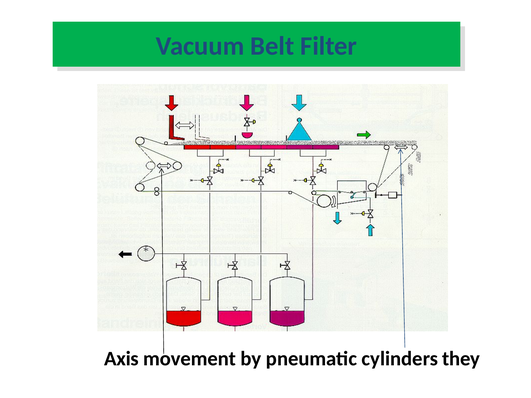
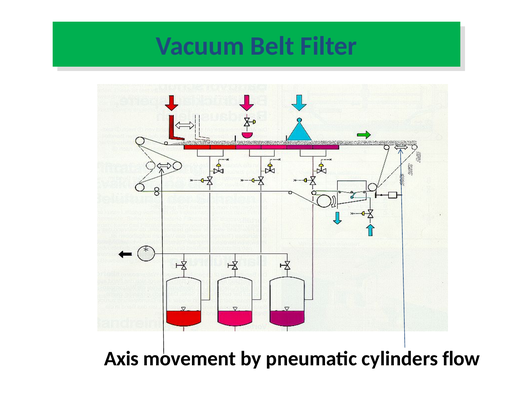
they: they -> flow (461, 359)
